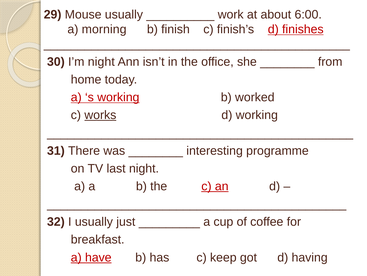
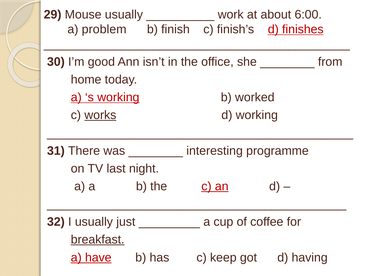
morning: morning -> problem (104, 29)
I’m night: night -> good (101, 62)
breakfast underline: none -> present (98, 239)
